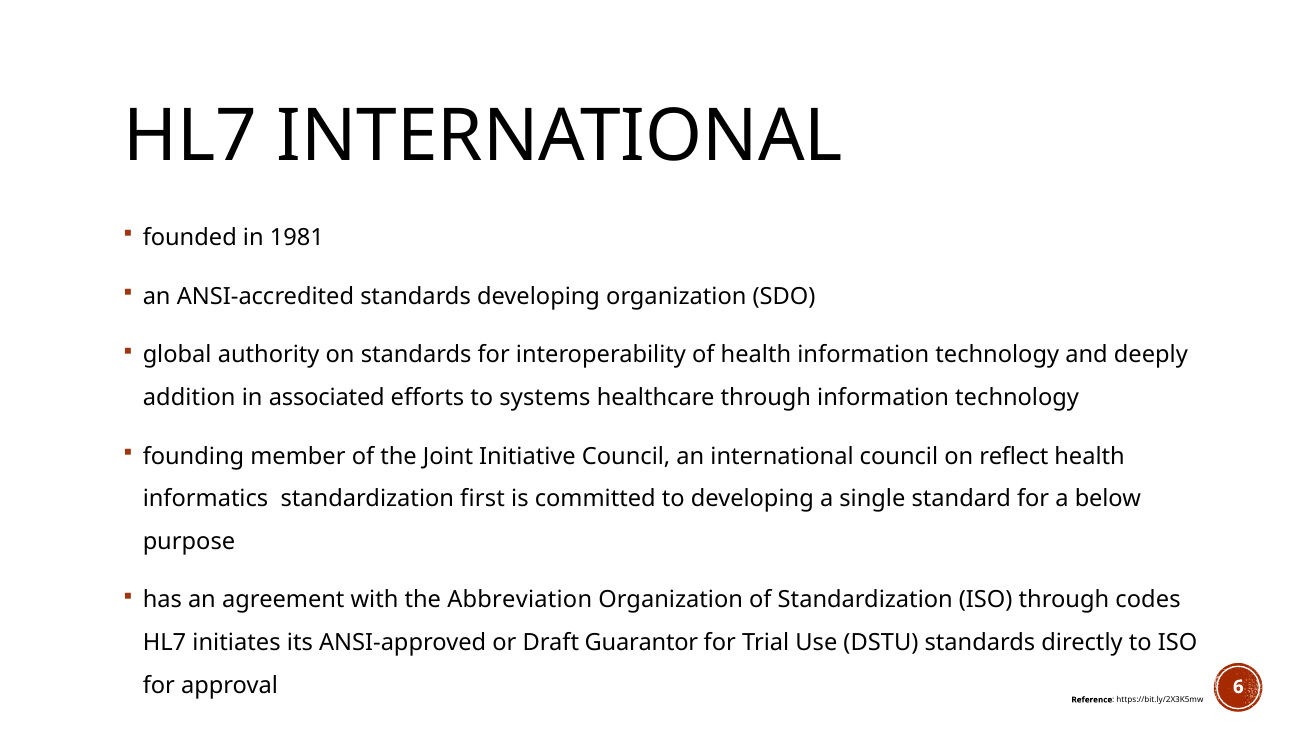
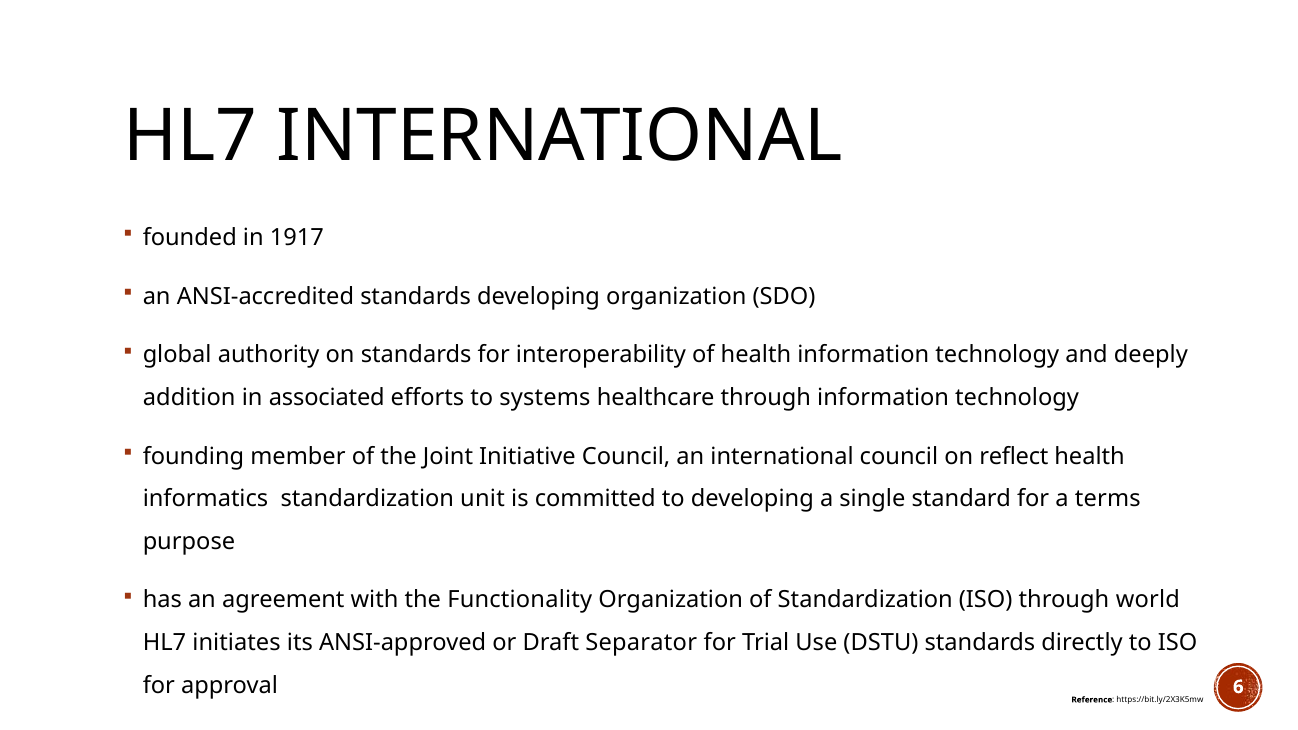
1981: 1981 -> 1917 (297, 238)
first: first -> unit (483, 499)
below: below -> terms (1108, 499)
Abbreviation: Abbreviation -> Functionality (520, 600)
codes: codes -> world (1148, 600)
Guarantor: Guarantor -> Separator (641, 643)
